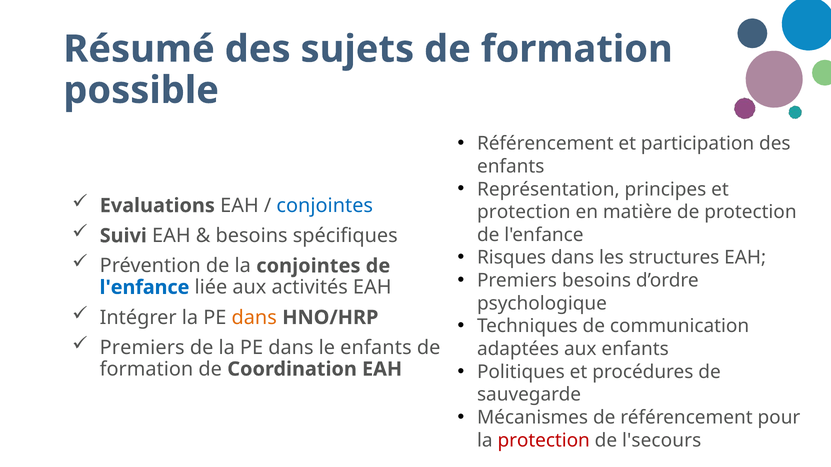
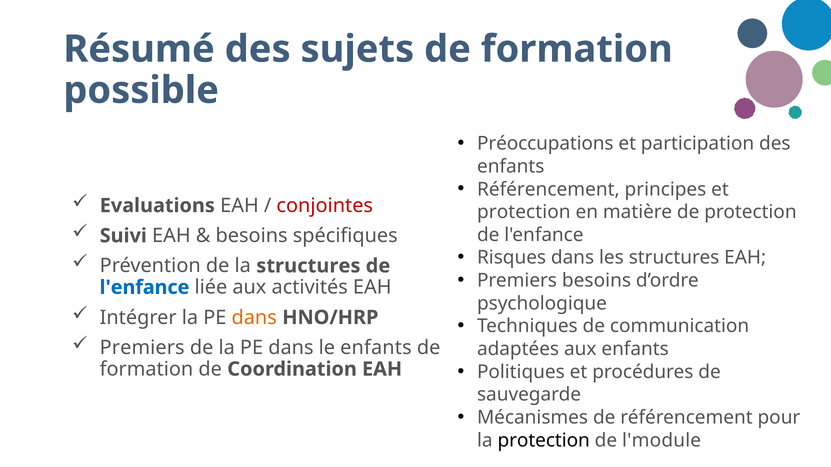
Référencement: Référencement -> Préoccupations (545, 144)
Représentation: Représentation -> Référencement (548, 189)
conjointes colour: blue -> red (325, 206)
la conjointes: conjointes -> structures (308, 266)
protection colour: red -> black (544, 441)
l'secours: l'secours -> l'module (662, 441)
